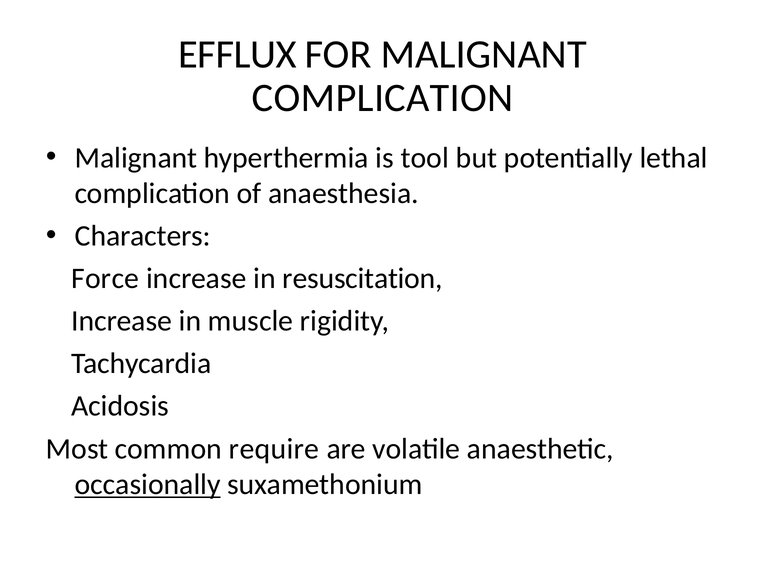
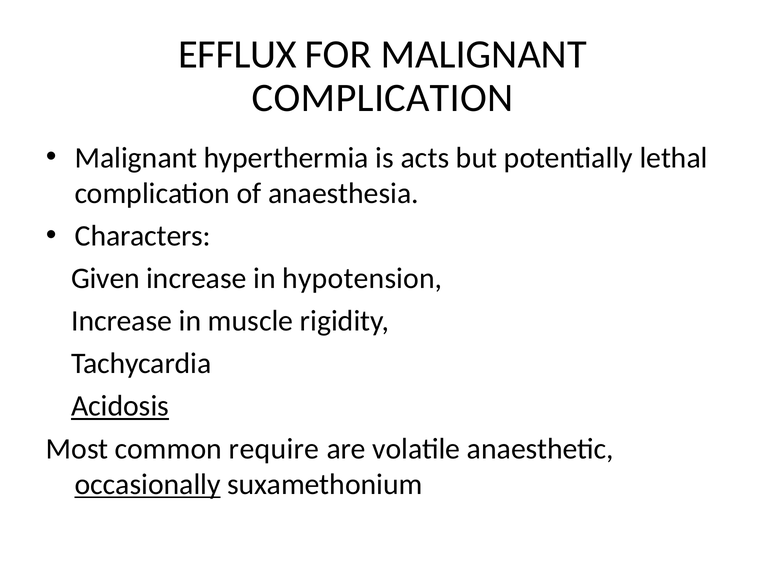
tool: tool -> acts (425, 158)
Force: Force -> Given (105, 279)
resuscitation: resuscitation -> hypotension (362, 279)
Acidosis underline: none -> present (120, 407)
